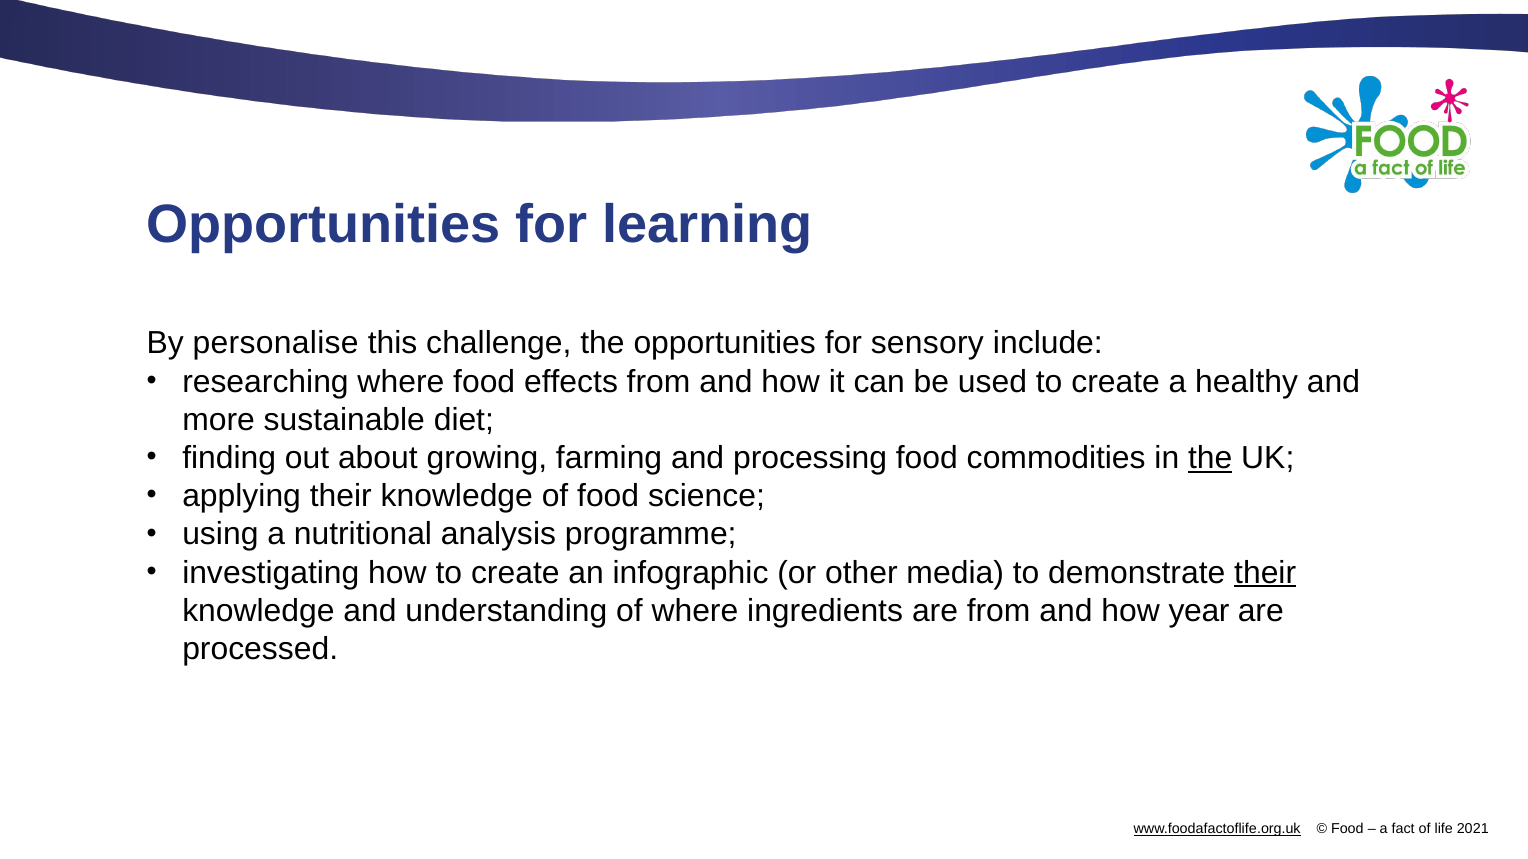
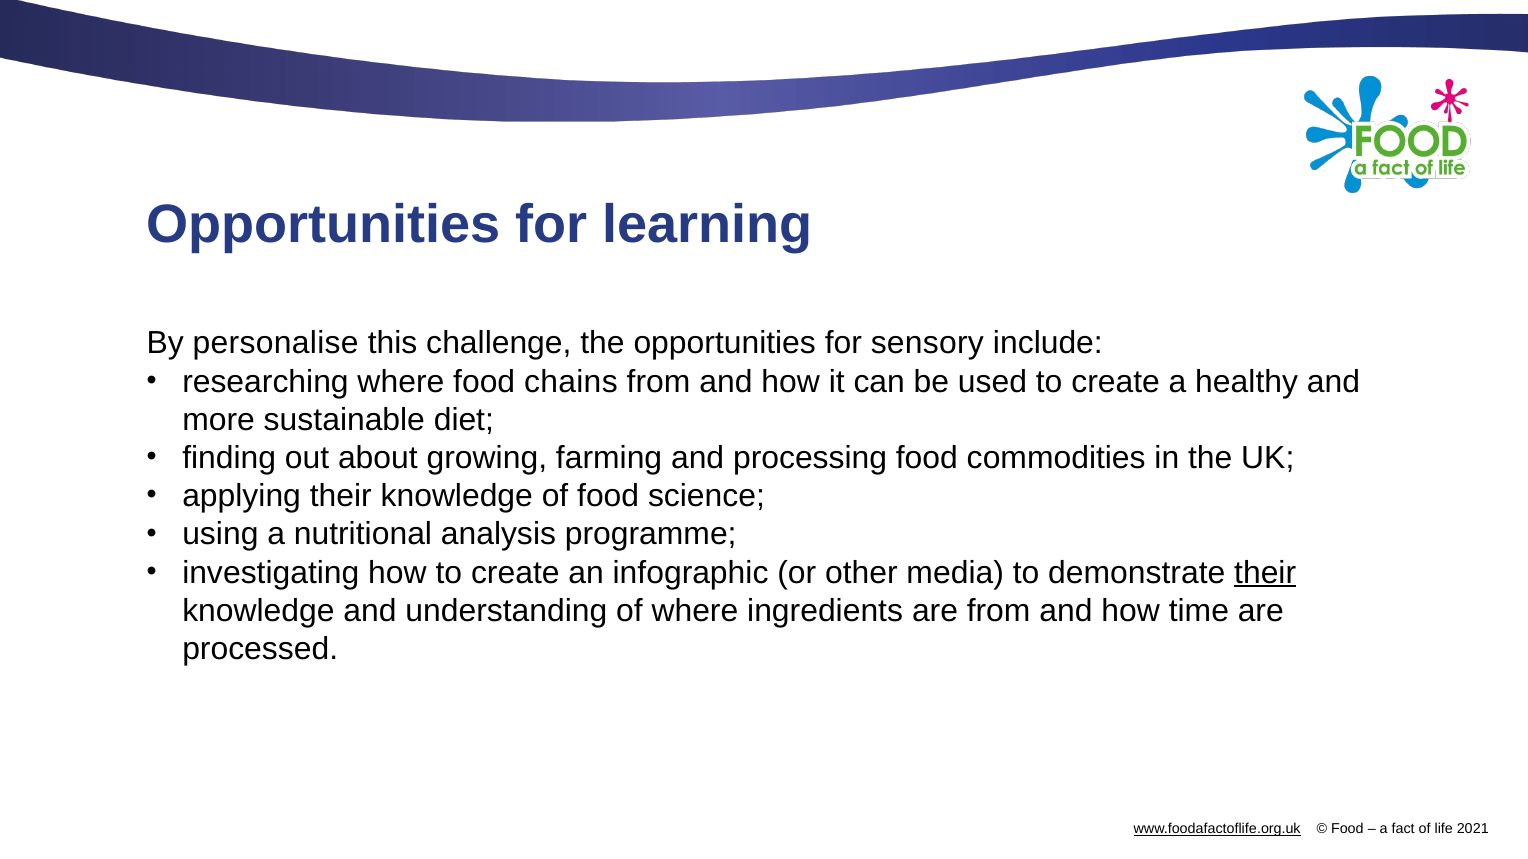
effects: effects -> chains (571, 382)
the underline: present -> none (1210, 458)
year: year -> time (1199, 611)
